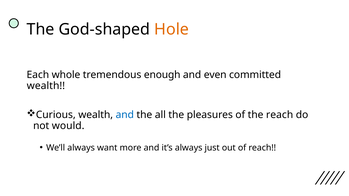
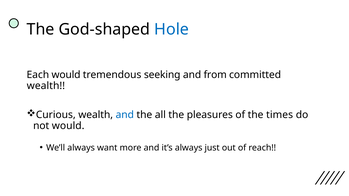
Hole colour: orange -> blue (172, 29)
Each whole: whole -> would (66, 75)
enough: enough -> seeking (162, 75)
even: even -> from (215, 75)
the reach: reach -> times (280, 115)
